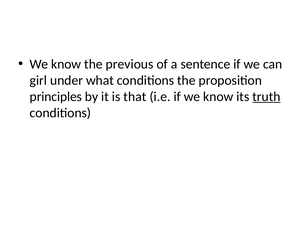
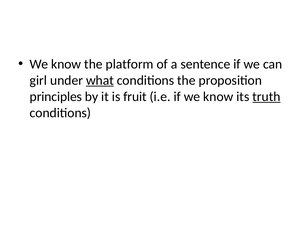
previous: previous -> platform (130, 64)
what underline: none -> present (100, 80)
that: that -> fruit (135, 97)
